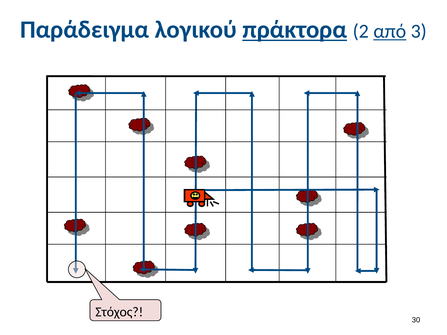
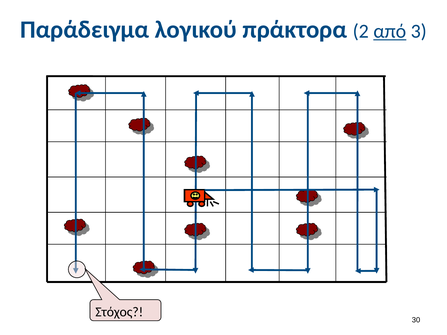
πράκτορα underline: present -> none (295, 30)
